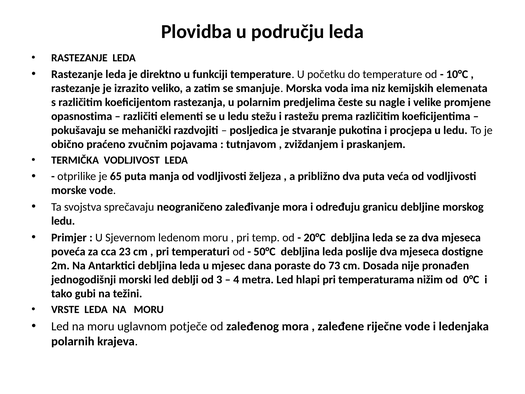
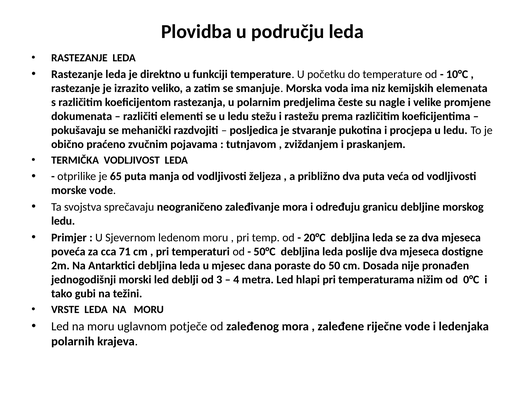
opasnostima: opasnostima -> dokumenata (82, 116)
23: 23 -> 71 (125, 251)
73: 73 -> 50 (334, 265)
